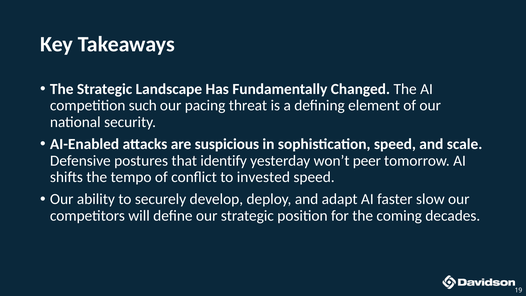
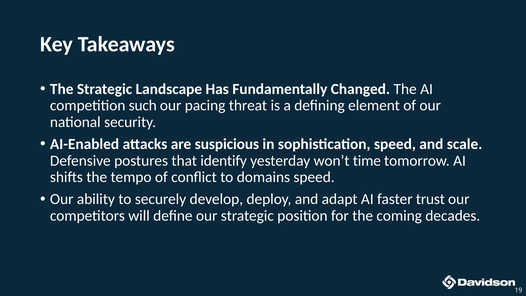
peer: peer -> time (367, 161)
invested: invested -> domains (263, 177)
slow: slow -> trust (430, 199)
